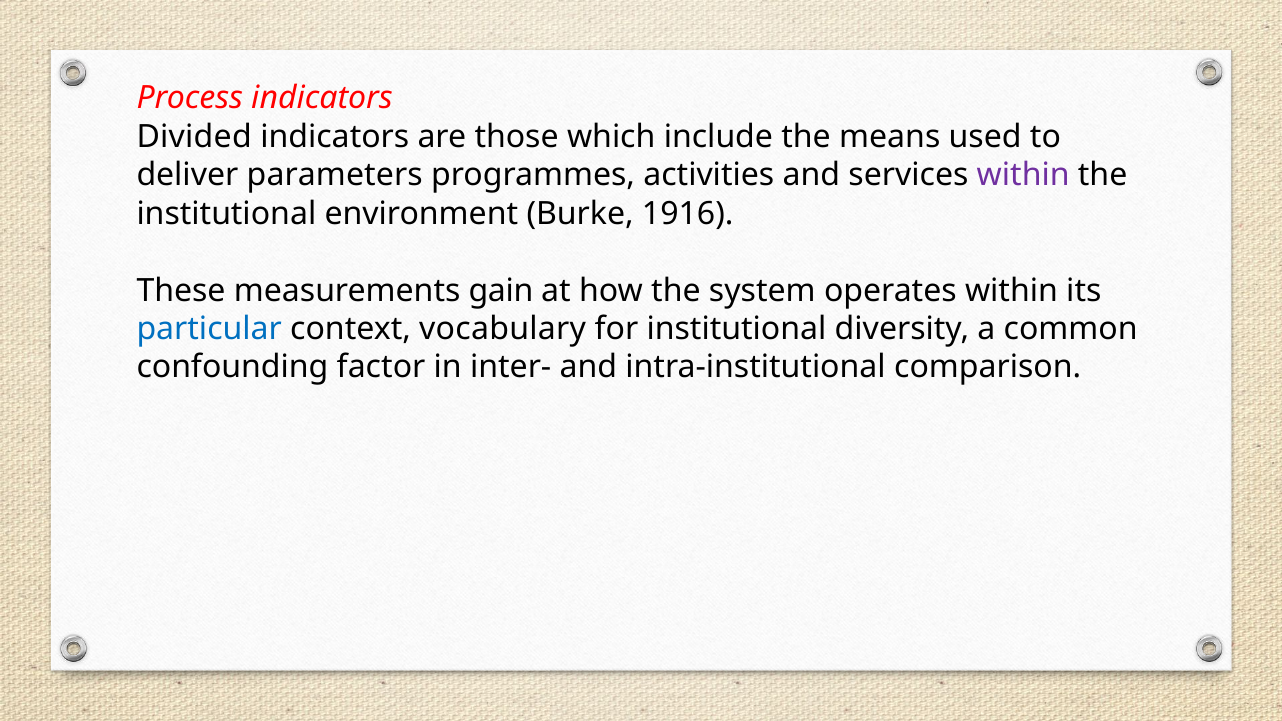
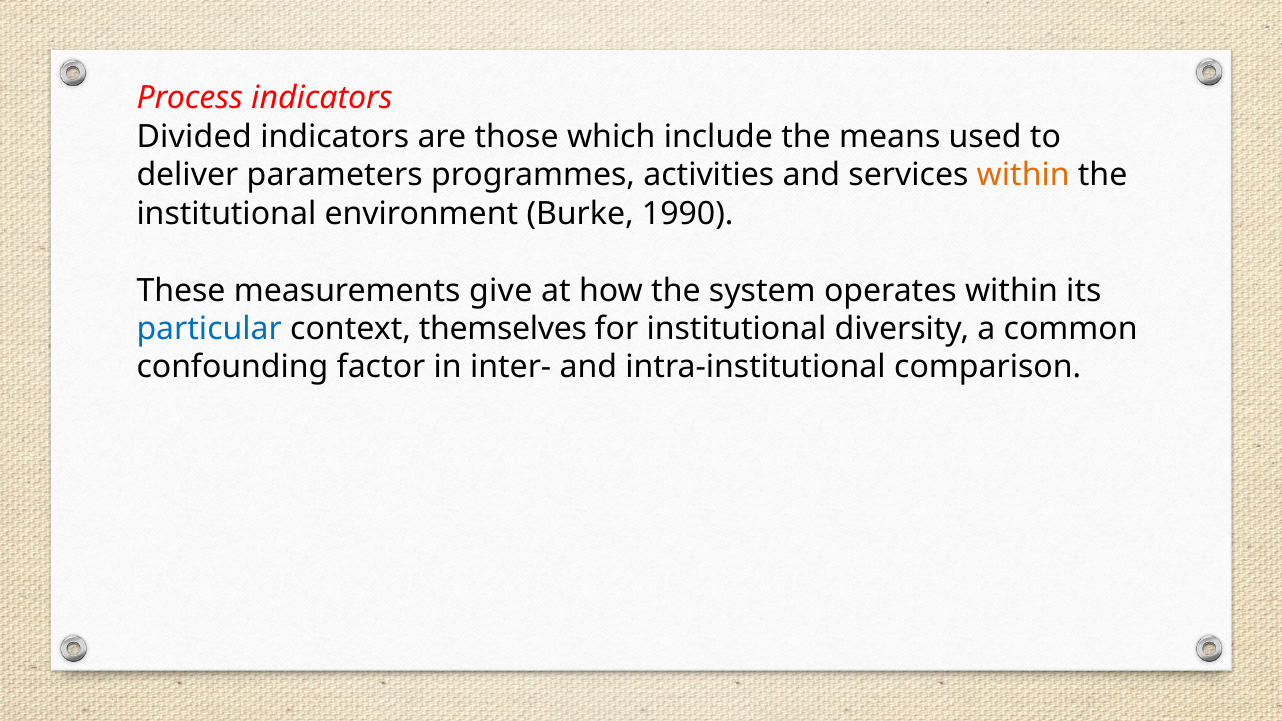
within colour: purple -> orange (1023, 175)
1916: 1916 -> 1990 (688, 214)
gain: gain -> give (501, 291)
vocabulary: vocabulary -> themselves (503, 329)
